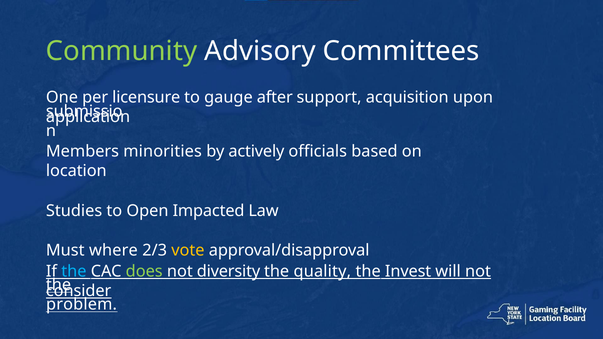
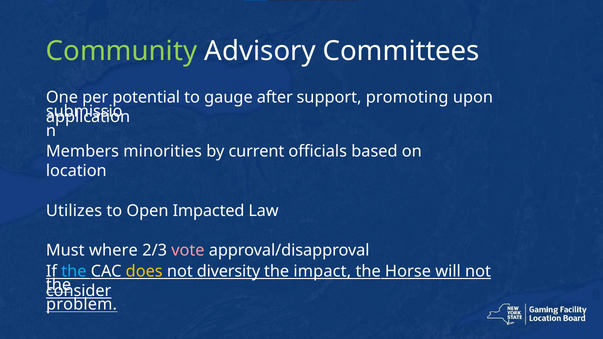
licensure: licensure -> potential (146, 98)
acquisition: acquisition -> promoting (407, 98)
actively: actively -> current (256, 151)
Studies: Studies -> Utilizes (74, 211)
vote colour: yellow -> pink (188, 251)
does colour: light green -> yellow (144, 271)
quality: quality -> impact (322, 271)
Invest: Invest -> Horse (408, 271)
